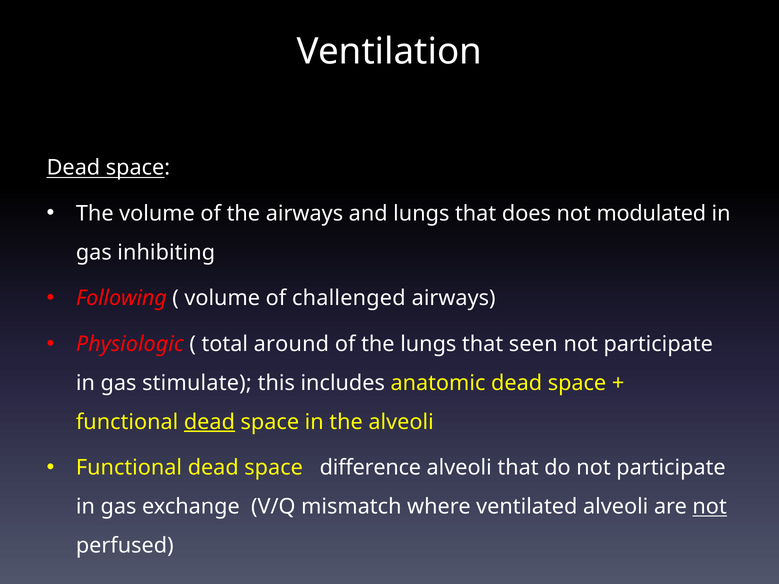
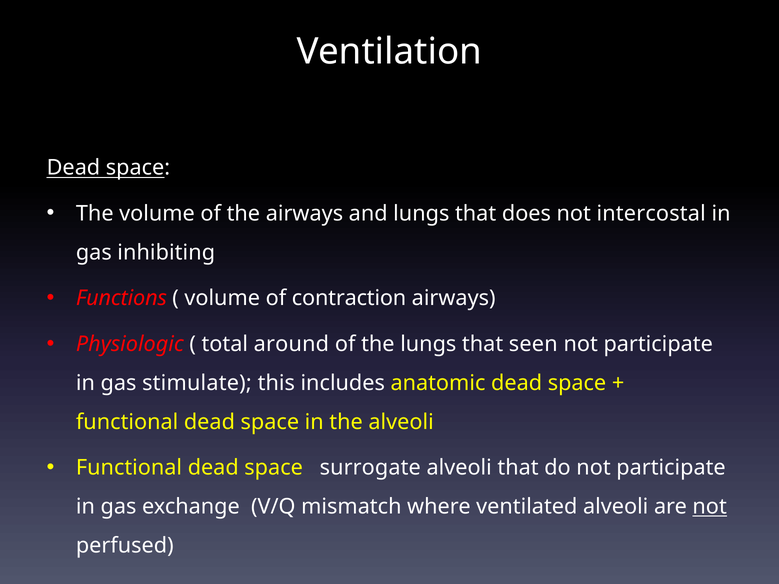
modulated: modulated -> intercostal (651, 214)
Following: Following -> Functions (121, 298)
challenged: challenged -> contraction (349, 298)
dead underline: present -> none (209, 422)
difference: difference -> surrogate (370, 468)
